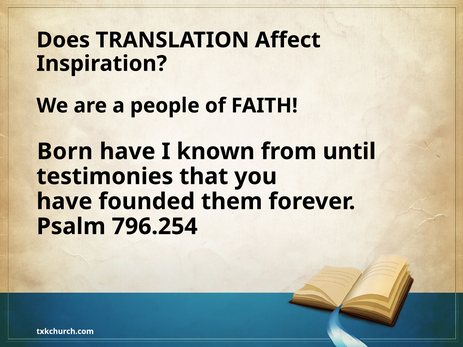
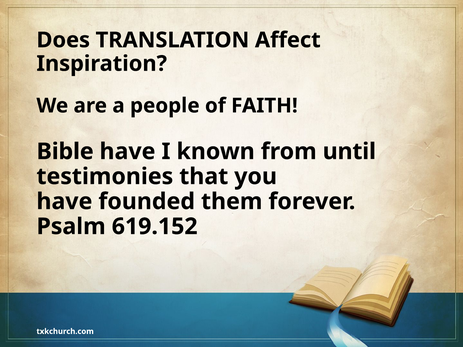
Born: Born -> Bible (65, 152)
796.254: 796.254 -> 619.152 (155, 227)
